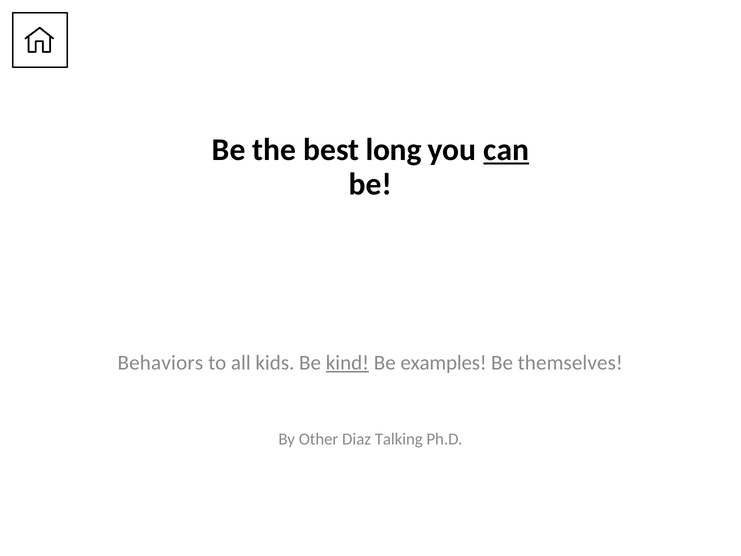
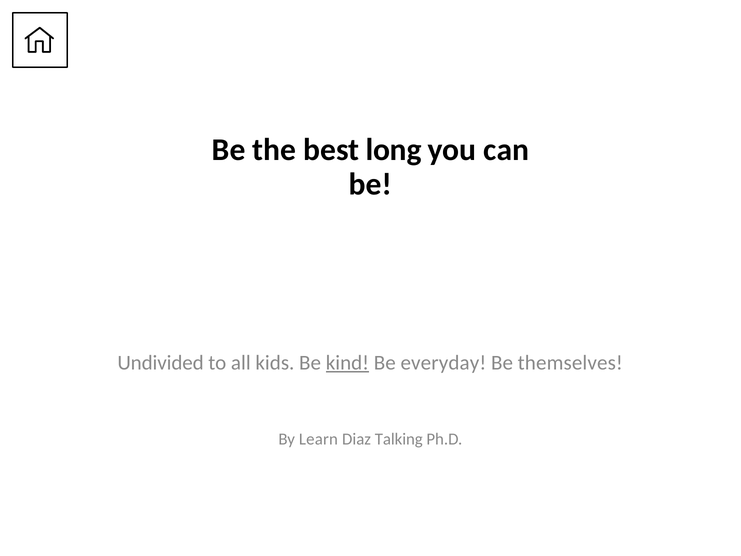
can underline: present -> none (506, 150)
Behaviors: Behaviors -> Undivided (161, 363)
examples: examples -> everyday (443, 363)
Other: Other -> Learn (318, 439)
